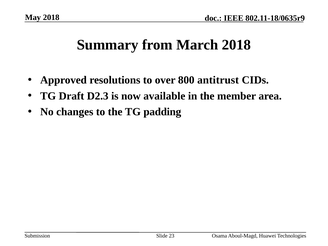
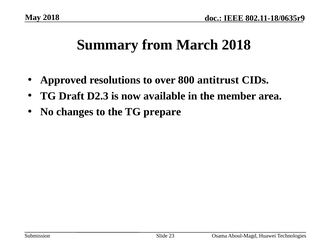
padding: padding -> prepare (162, 112)
